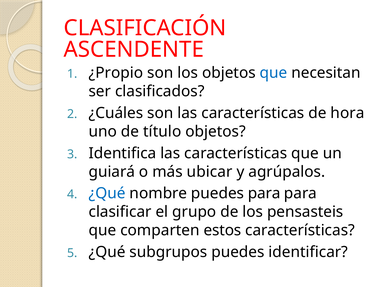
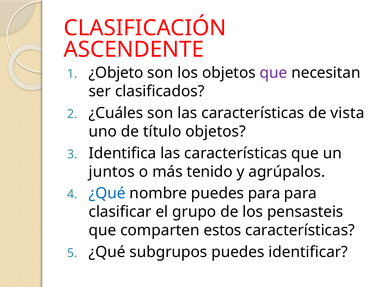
¿Propio: ¿Propio -> ¿Objeto (116, 73)
que colour: blue -> purple (274, 73)
hora: hora -> vista (347, 113)
guiará: guiará -> juntos (112, 171)
ubicar: ubicar -> tenido (210, 171)
